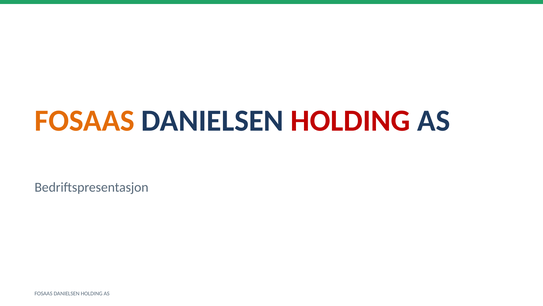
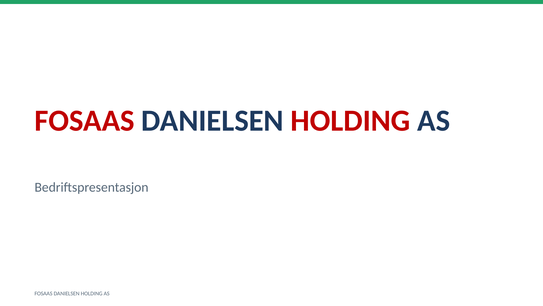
FOSAAS colour: orange -> red (85, 120)
